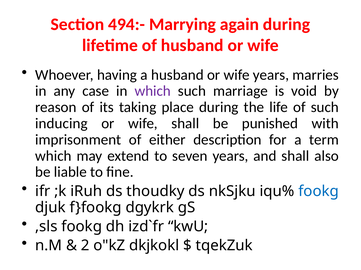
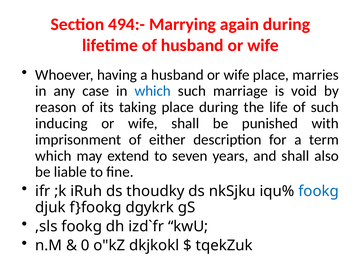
wife years: years -> place (271, 75)
which colour: purple -> blue (153, 91)
2: 2 -> 0 (85, 246)
